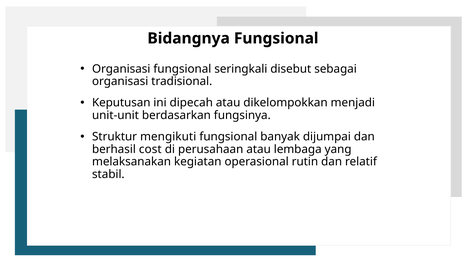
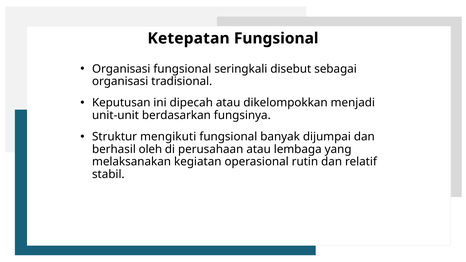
Bidangnya: Bidangnya -> Ketepatan (189, 38)
cost: cost -> oleh (150, 149)
